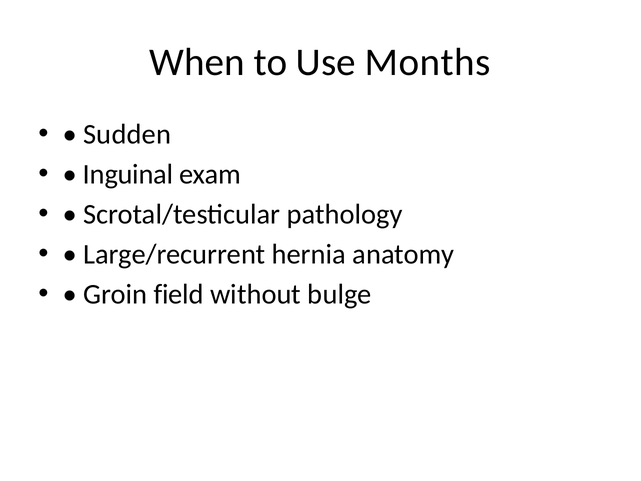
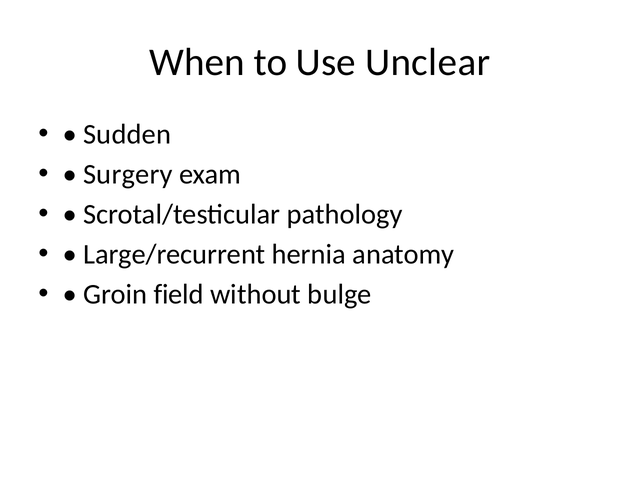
Months: Months -> Unclear (428, 62)
Inguinal: Inguinal -> Surgery (128, 174)
